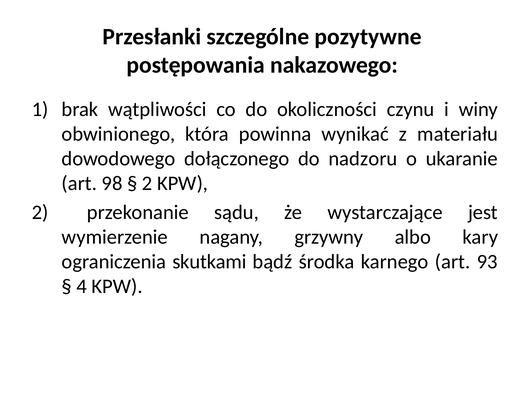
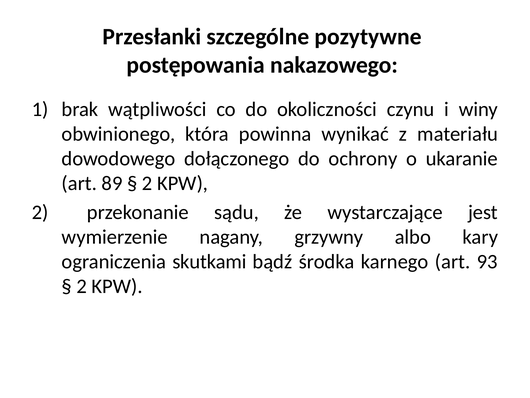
nadzoru: nadzoru -> ochrony (363, 159)
98: 98 -> 89 (112, 183)
4: 4 -> 2 (82, 286)
